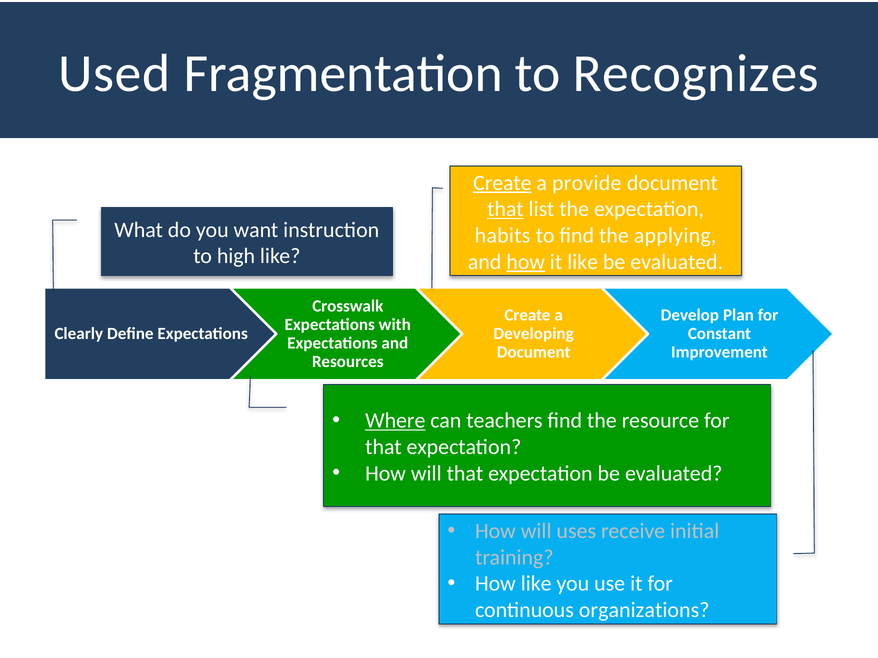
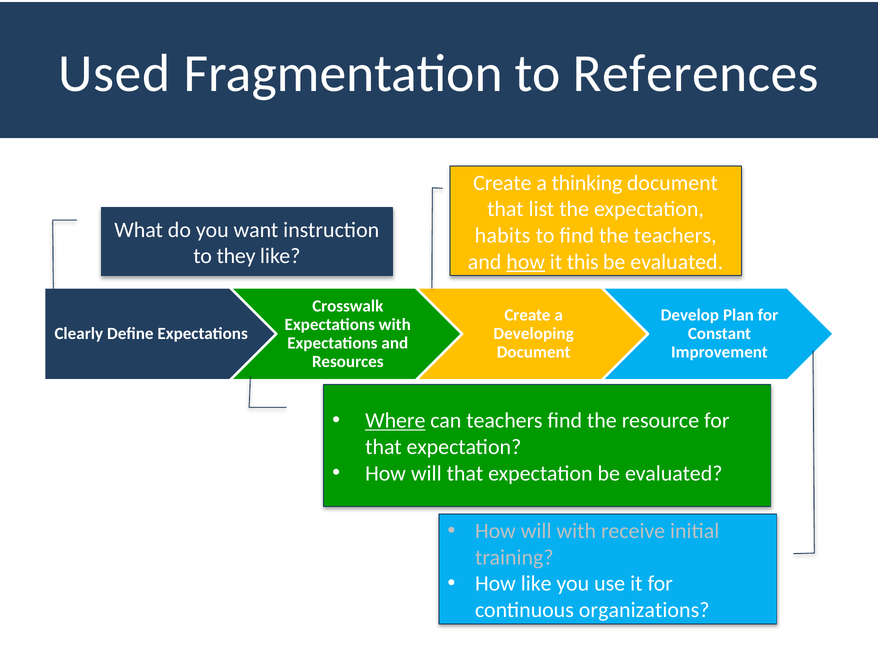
Recognizes: Recognizes -> References (696, 74)
Create underline: present -> none (502, 183)
provide: provide -> thinking (587, 183)
that underline: present -> none (505, 209)
the applying: applying -> teachers (675, 236)
high: high -> they (236, 256)
it like: like -> this (583, 262)
will uses: uses -> with (576, 531)
